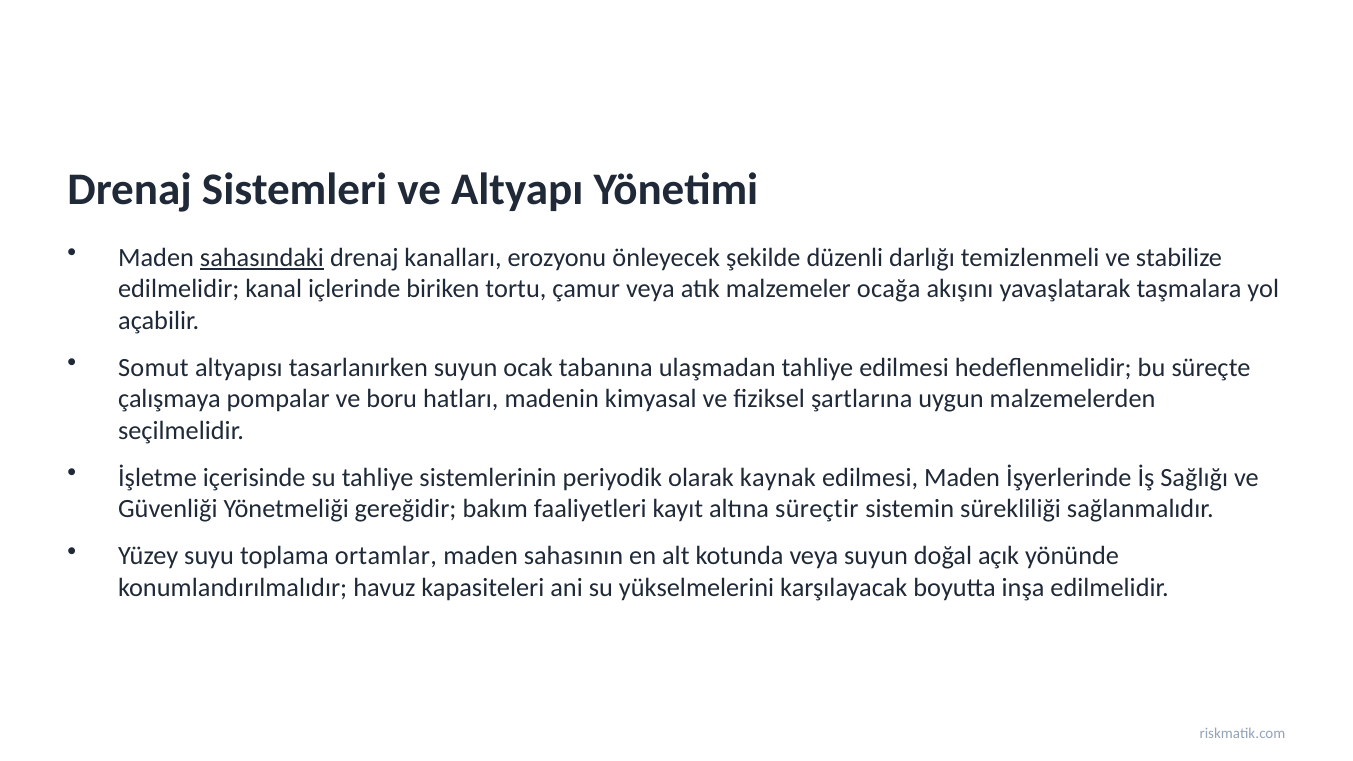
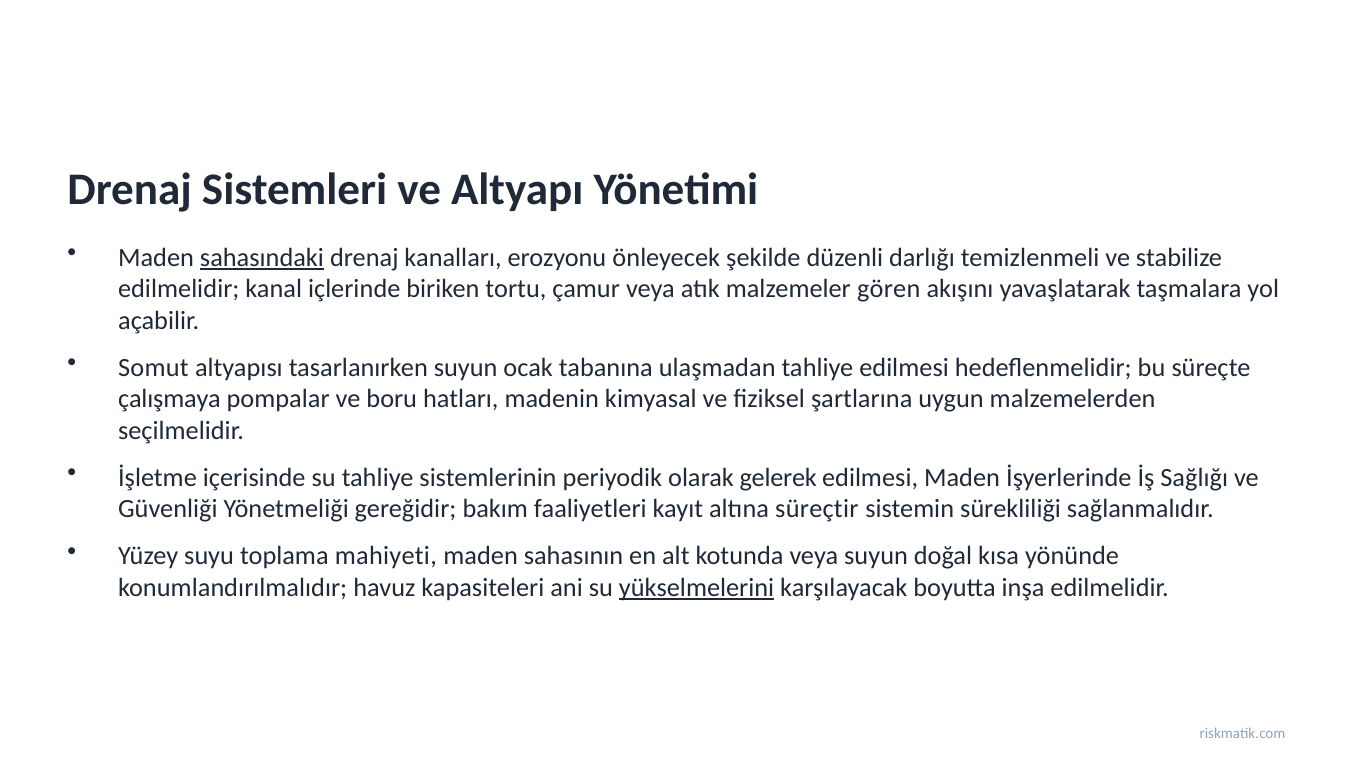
ocağa: ocağa -> gören (889, 289)
kaynak: kaynak -> gelerek (778, 478)
ortamlar: ortamlar -> mahiyeti (386, 556)
açık: açık -> kısa (999, 556)
yükselmelerini underline: none -> present (697, 587)
